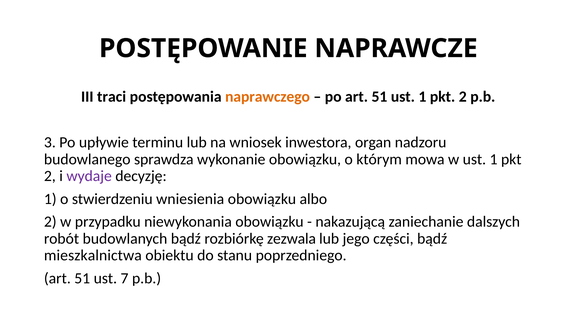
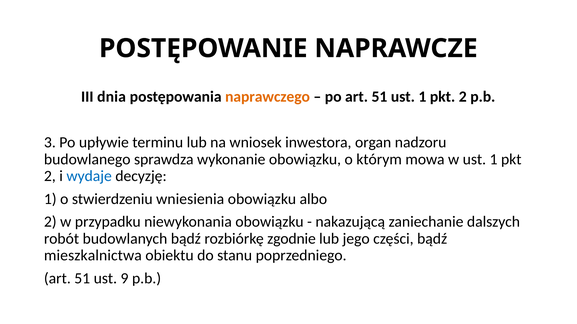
traci: traci -> dnia (112, 97)
wydaje colour: purple -> blue (89, 176)
zezwala: zezwala -> zgodnie (291, 239)
7: 7 -> 9 (125, 279)
